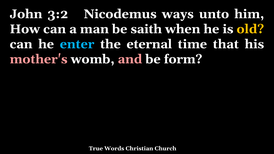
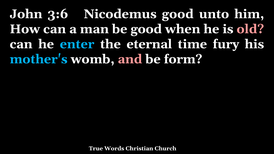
3:2: 3:2 -> 3:6 (58, 14)
Nicodemus ways: ways -> good (178, 14)
be saith: saith -> good (146, 29)
old colour: yellow -> pink (250, 29)
that: that -> fury (226, 44)
mother's colour: pink -> light blue (39, 59)
